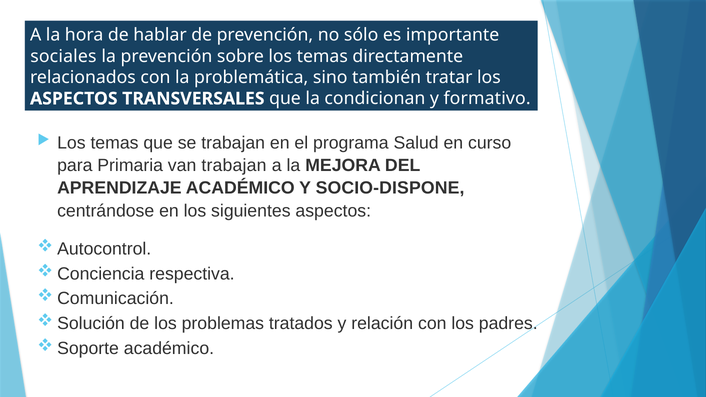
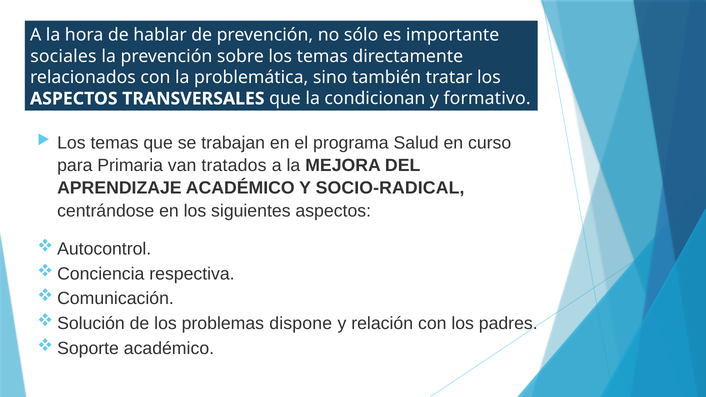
van trabajan: trabajan -> tratados (234, 165)
SOCIO-DISPONE: SOCIO-DISPONE -> SOCIO-RADICAL (390, 188)
tratados: tratados -> dispone (301, 324)
